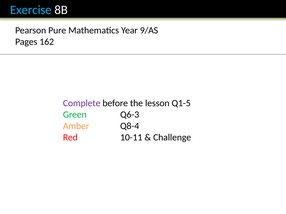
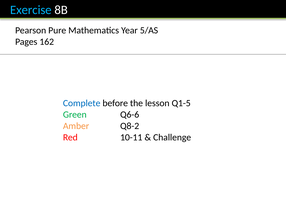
9/AS: 9/AS -> 5/AS (149, 30)
Complete colour: purple -> blue (82, 103)
Q6-3: Q6-3 -> Q6-6 (130, 115)
Q8-4: Q8-4 -> Q8-2 (130, 126)
